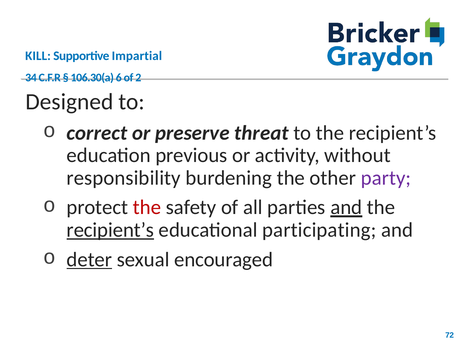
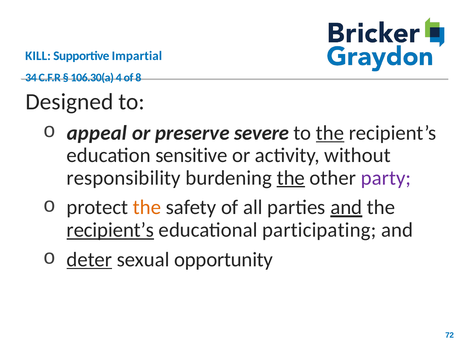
6: 6 -> 4 (119, 78)
2: 2 -> 8 (138, 78)
correct: correct -> appeal (97, 133)
threat: threat -> severe (262, 133)
the underline: none -> present (330, 133)
previous: previous -> sensitive (191, 155)
the underline: none -> present (291, 178)
the colour: red -> orange (147, 207)
encouraged: encouraged -> opportunity (224, 260)
